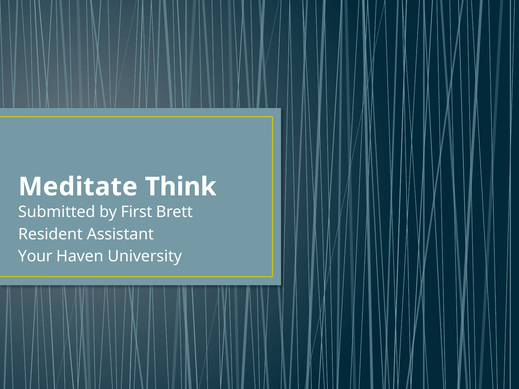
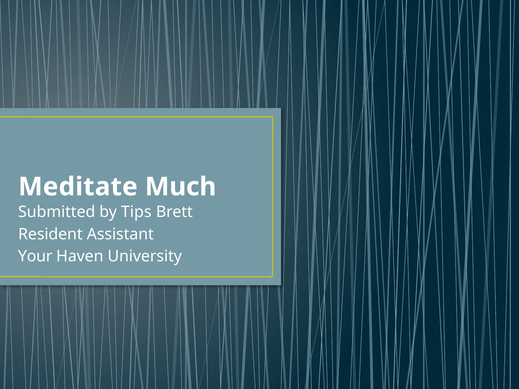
Think: Think -> Much (181, 187)
First: First -> Tips (136, 212)
